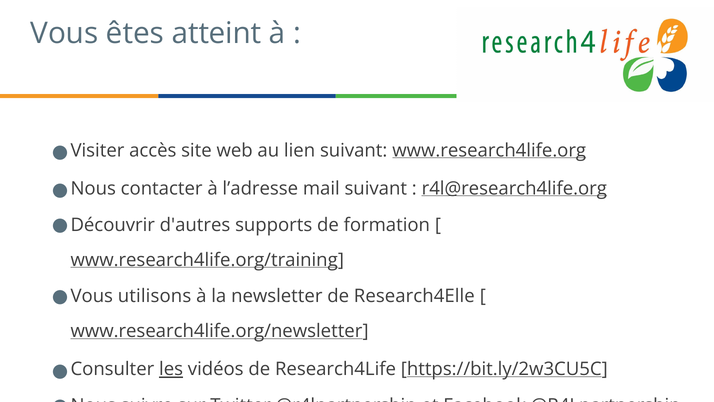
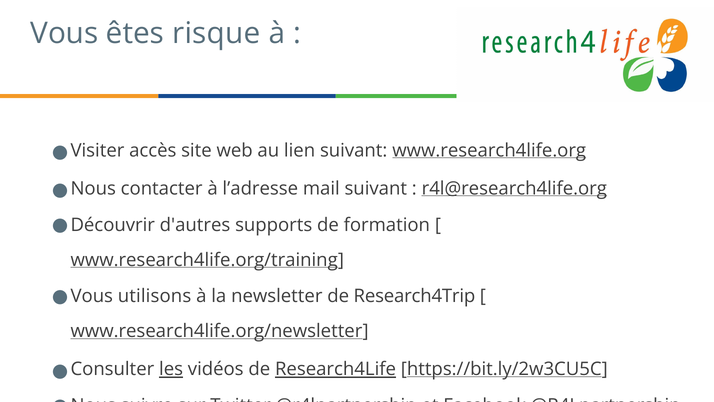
atteint: atteint -> risque (216, 33)
Research4Elle: Research4Elle -> Research4Trip (414, 296)
Research4Life underline: none -> present (336, 369)
